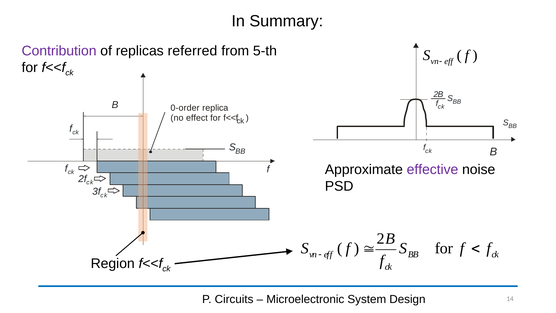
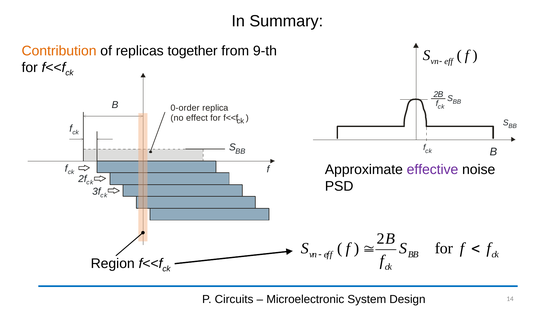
Contribution colour: purple -> orange (59, 51)
referred: referred -> together (193, 51)
5-th: 5-th -> 9-th (265, 51)
